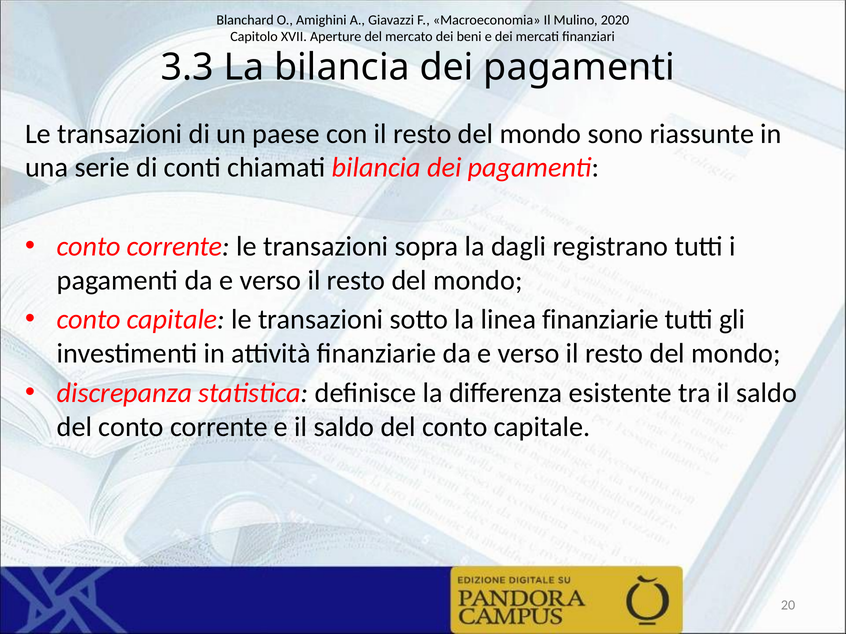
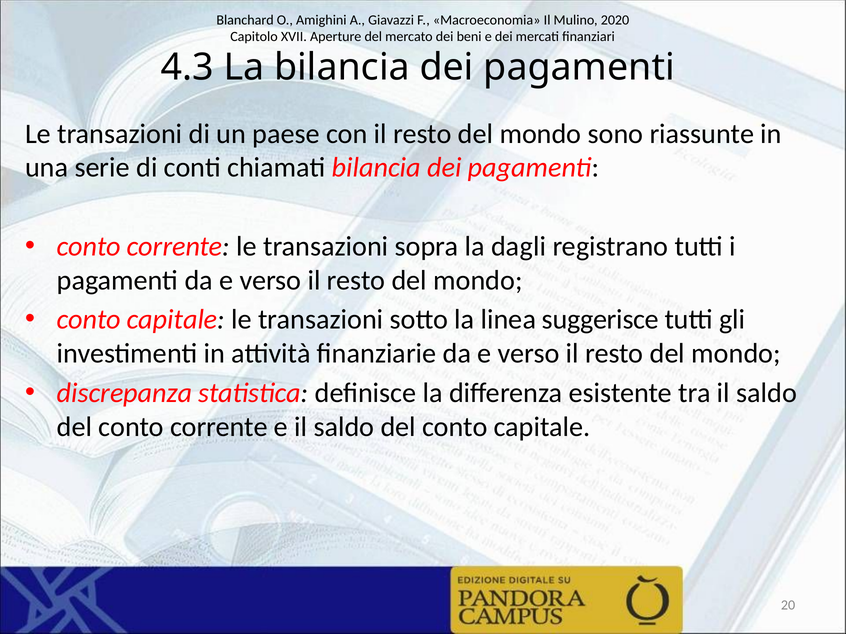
3.3: 3.3 -> 4.3 (187, 67)
linea finanziarie: finanziarie -> suggerisce (600, 320)
